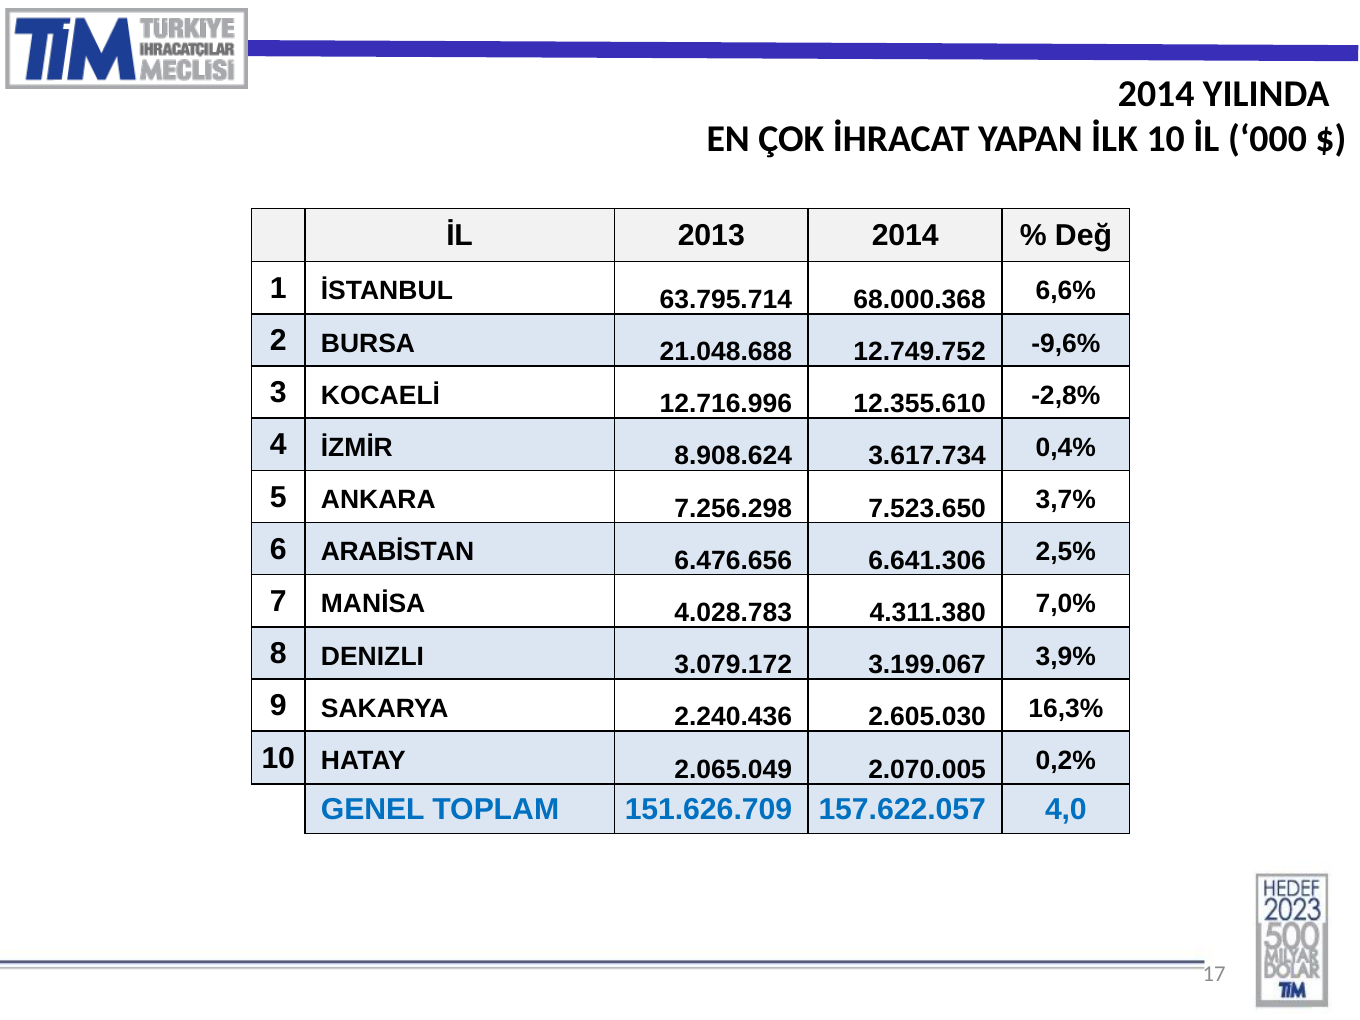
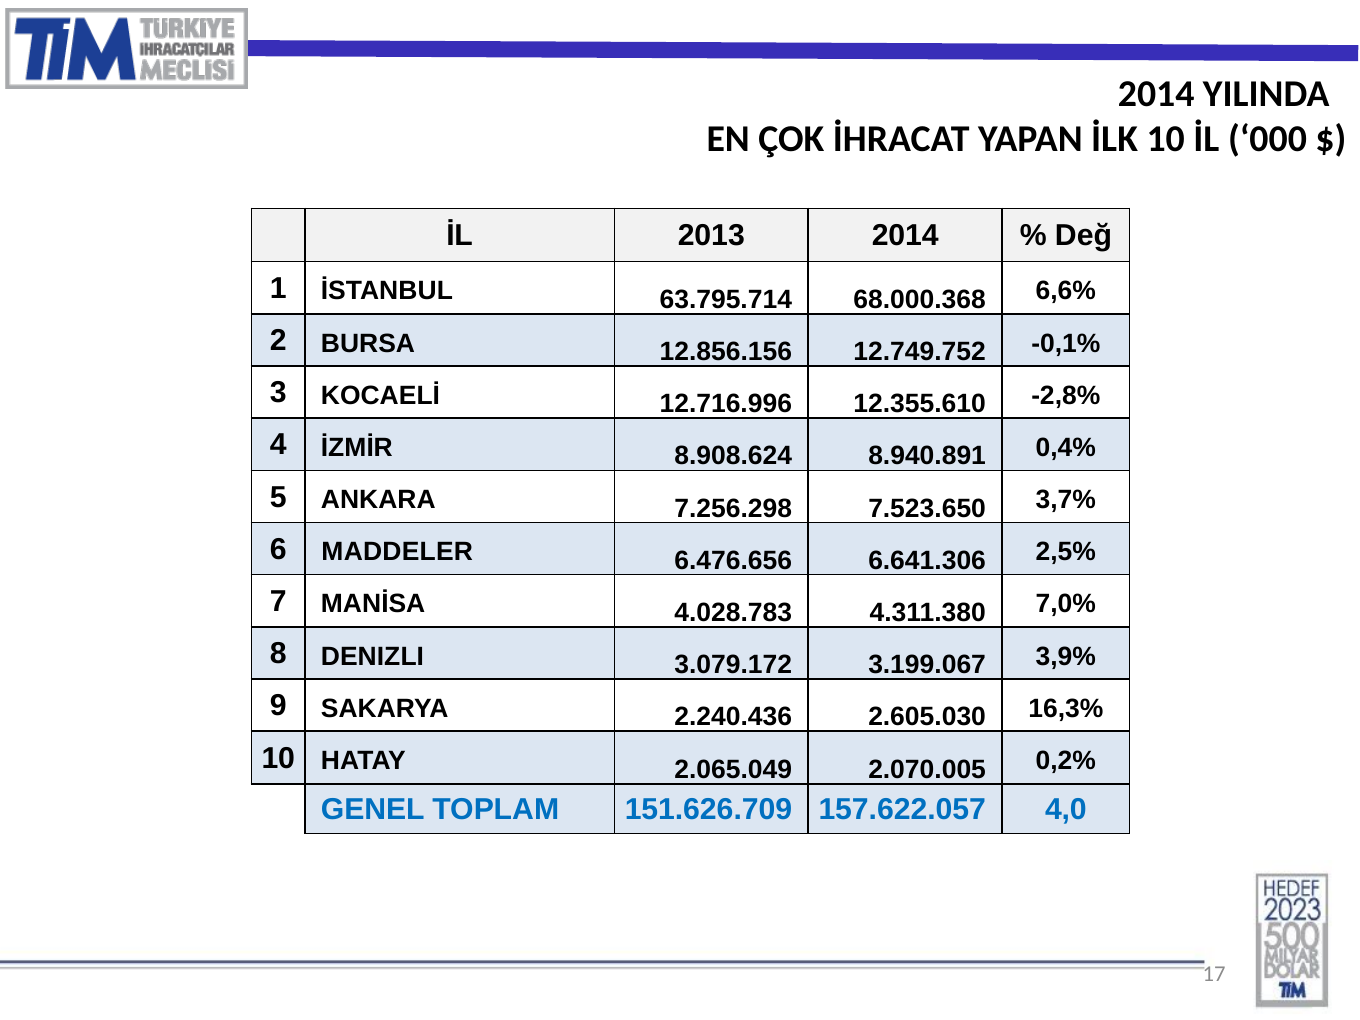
21.048.688: 21.048.688 -> 12.856.156 (726, 352)
-9,6%: -9,6% -> -0,1% (1066, 343)
3.617.734: 3.617.734 -> 8.940.891 (927, 456)
ARABİSTAN: ARABİSTAN -> MADDELER (397, 552)
